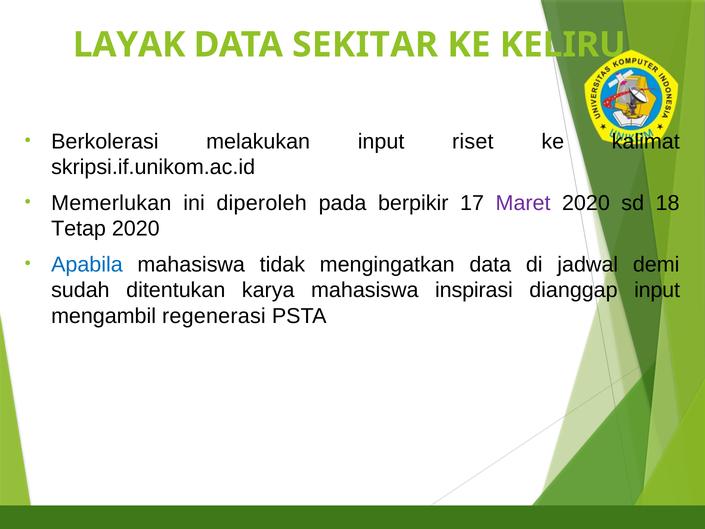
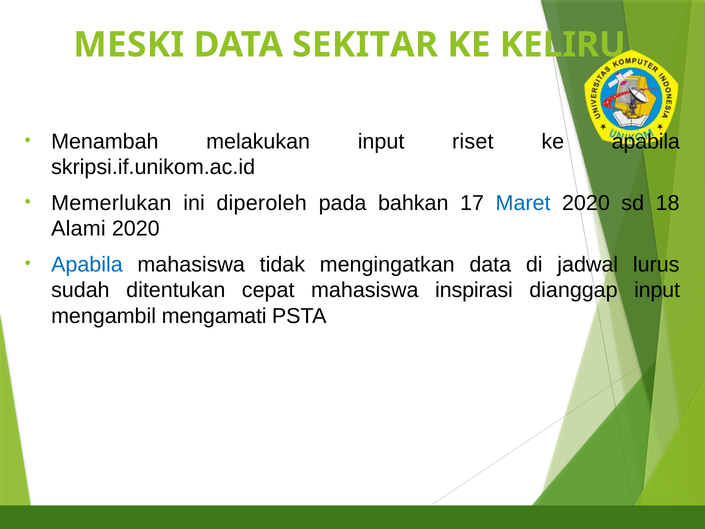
LAYAK: LAYAK -> MESKI (129, 45)
Berkolerasi: Berkolerasi -> Menambah (105, 141)
ke kalimat: kalimat -> apabila (646, 141)
berpikir: berpikir -> bahkan (413, 203)
Maret colour: purple -> blue (523, 203)
Tetap: Tetap -> Alami (78, 229)
demi: demi -> lurus (656, 264)
karya: karya -> cepat (268, 290)
regenerasi: regenerasi -> mengamati (214, 316)
